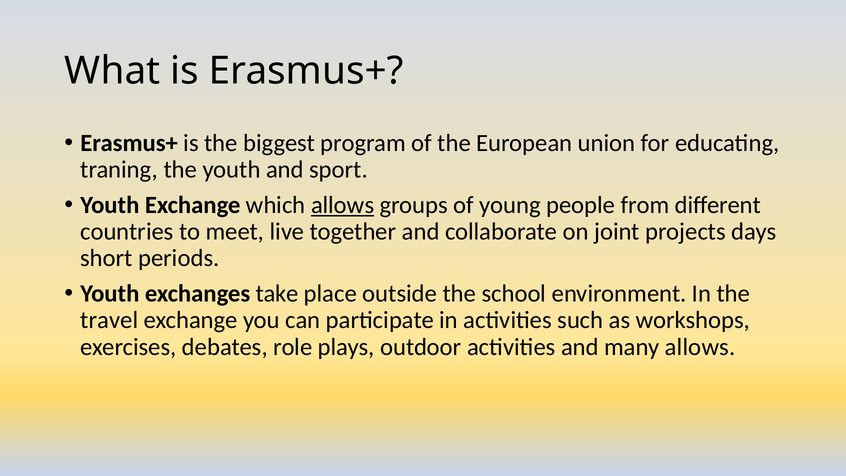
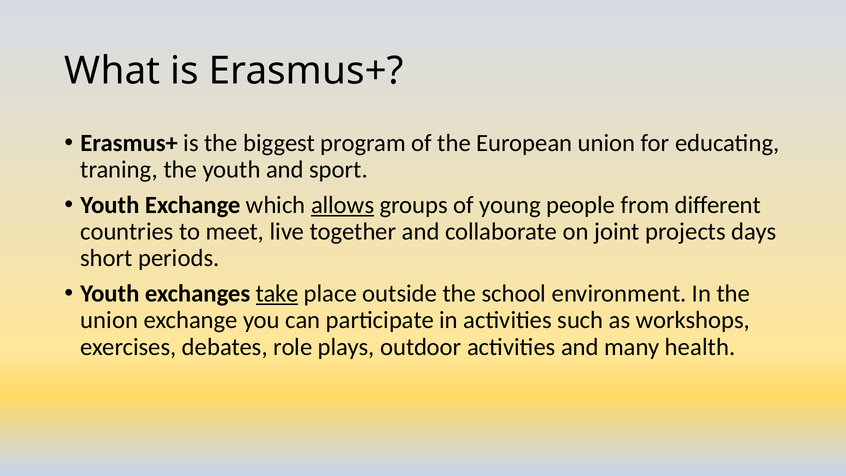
take underline: none -> present (277, 294)
travel: travel -> union (109, 320)
many allows: allows -> health (700, 347)
